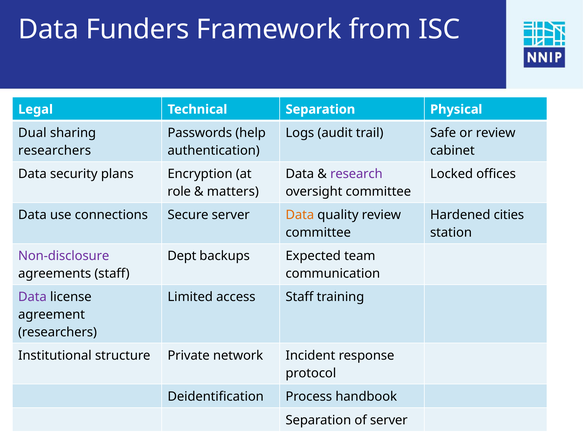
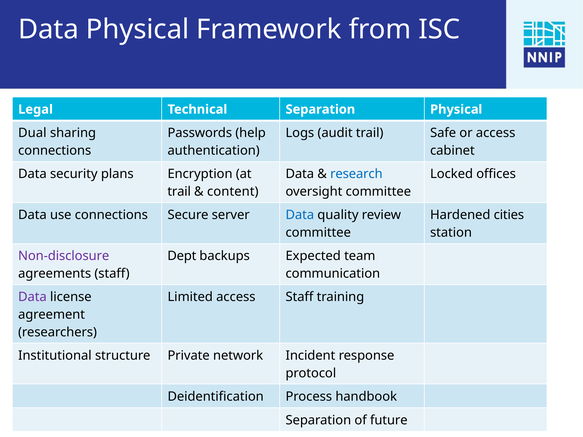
Data Funders: Funders -> Physical (138, 29)
or review: review -> access (496, 133)
researchers: researchers -> connections (55, 151)
research colour: purple -> blue (356, 174)
role: role -> trail (179, 192)
matters: matters -> content (233, 192)
Data colour: orange -> blue (300, 215)
of server: server -> future (389, 420)
